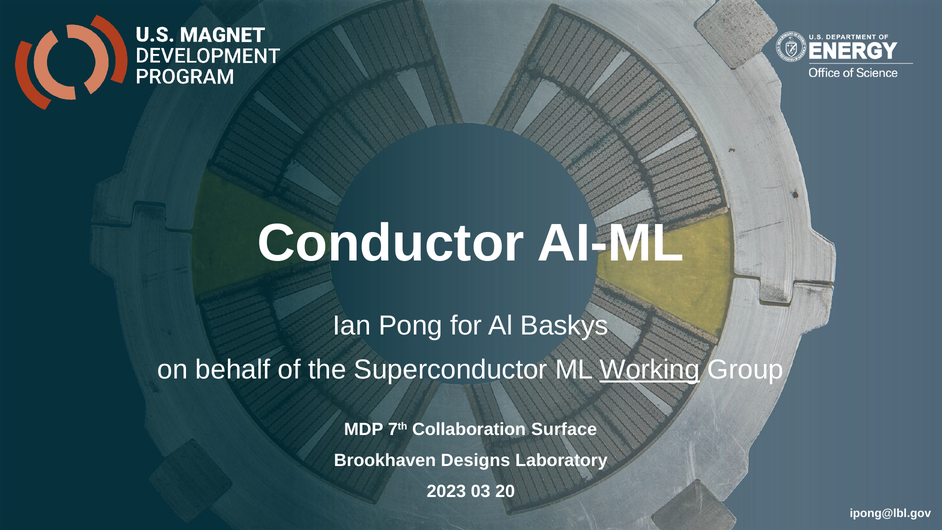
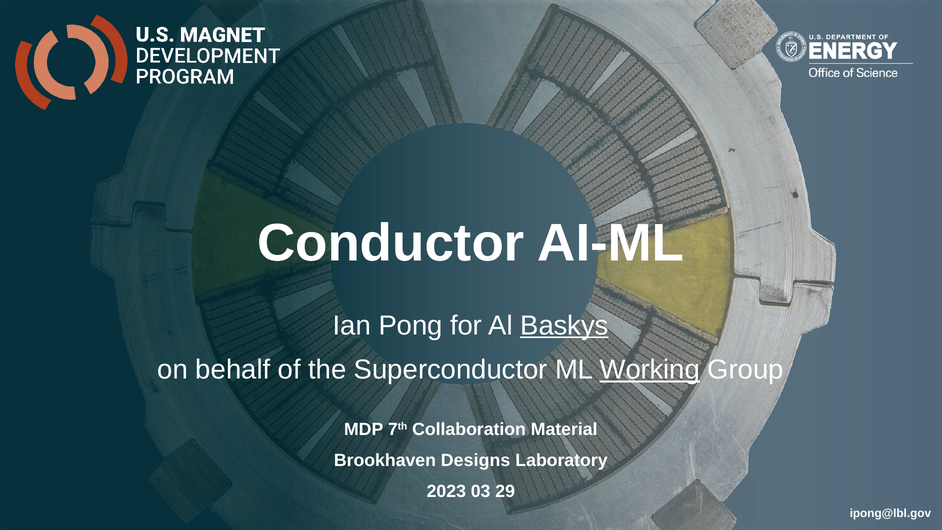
Baskys underline: none -> present (564, 325)
Surface: Surface -> Material (564, 429)
20: 20 -> 29 (505, 491)
